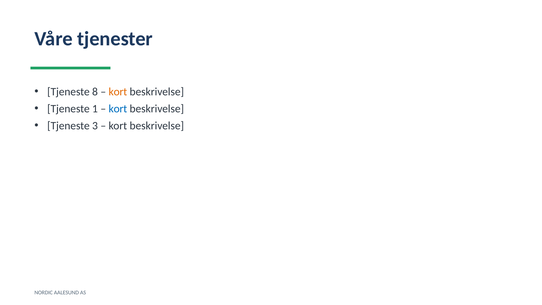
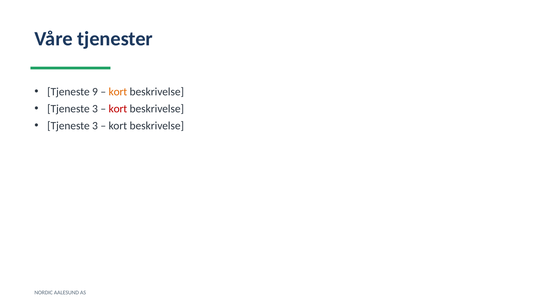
8: 8 -> 9 (95, 92)
1: 1 -> 3 (95, 109)
kort colour: blue -> red (118, 109)
